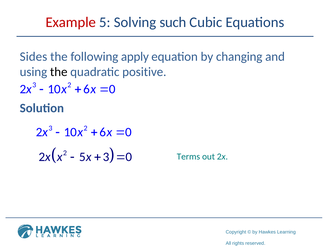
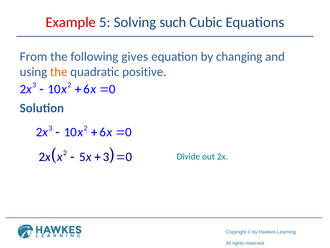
Sides: Sides -> From (34, 56)
apply: apply -> gives (135, 56)
the colour: black -> orange (59, 72)
Terms: Terms -> Divide (188, 156)
